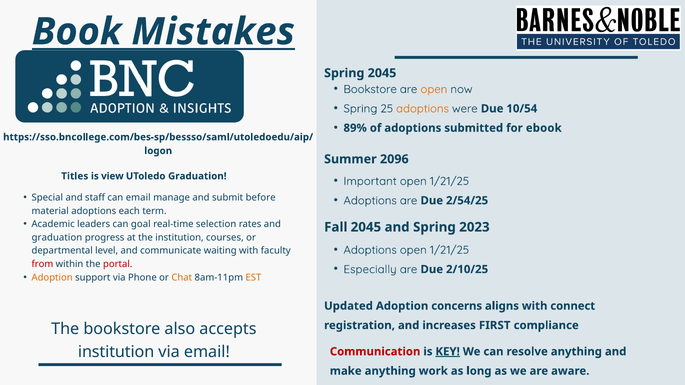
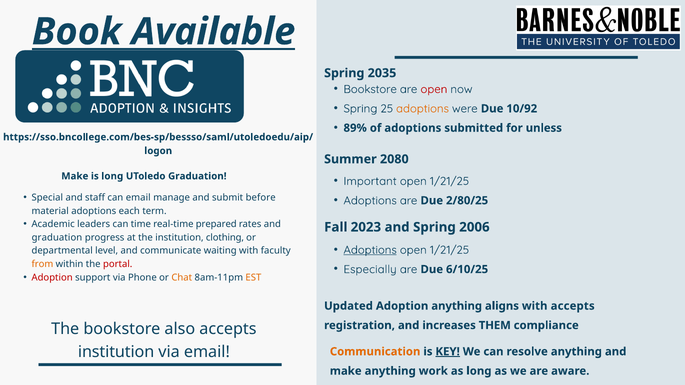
Mistakes: Mistakes -> Available (213, 32)
Spring 2045: 2045 -> 2035 (382, 73)
open colour: orange -> red (434, 89)
10/54: 10/54 -> 10/92 (522, 109)
ebook: ebook -> unless (544, 128)
2096: 2096 -> 2080 (394, 159)
Titles: Titles -> Make (75, 176)
is view: view -> long (112, 176)
2/54/25: 2/54/25 -> 2/80/25 (467, 201)
goal: goal -> time (141, 224)
selection: selection -> prepared (216, 224)
Fall 2045: 2045 -> 2023 (366, 227)
2023: 2023 -> 2006 (474, 227)
courses: courses -> clothing (225, 238)
Adoptions underline: none -> present (370, 250)
from colour: red -> orange (42, 264)
2/10/25: 2/10/25 -> 6/10/25 (467, 270)
Adoption colour: orange -> red (52, 278)
Adoption concerns: concerns -> anything (457, 306)
with connect: connect -> accepts (573, 306)
FIRST: FIRST -> THEM (495, 326)
Communication colour: red -> orange (375, 352)
